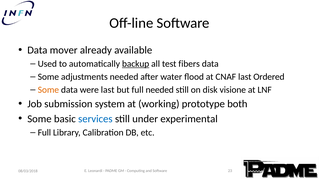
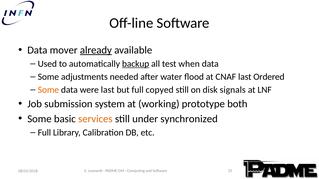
already underline: none -> present (96, 50)
fibers: fibers -> when (189, 64)
full needed: needed -> copyed (160, 90)
visione: visione -> signals (233, 90)
services colour: blue -> orange (95, 119)
experimental: experimental -> synchronized (189, 119)
